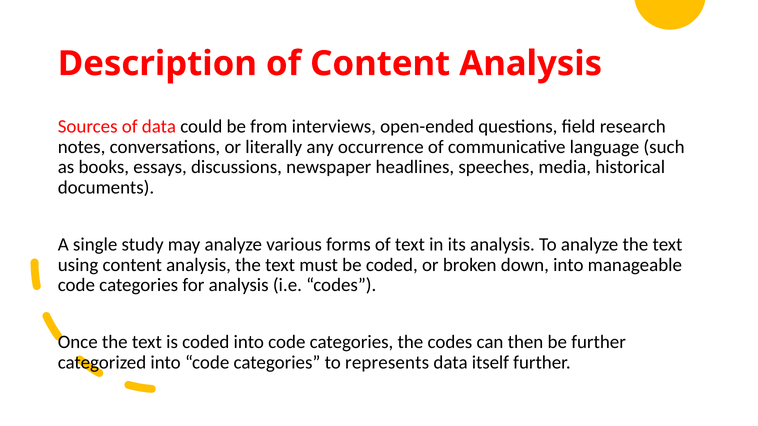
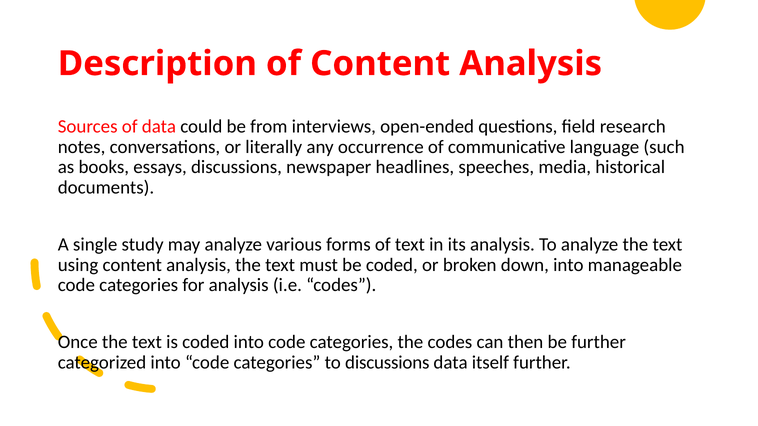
to represents: represents -> discussions (387, 363)
